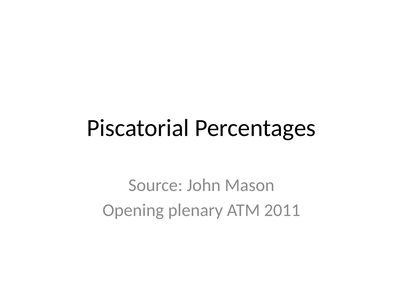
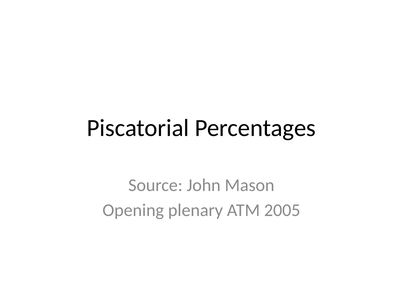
2011: 2011 -> 2005 (282, 210)
